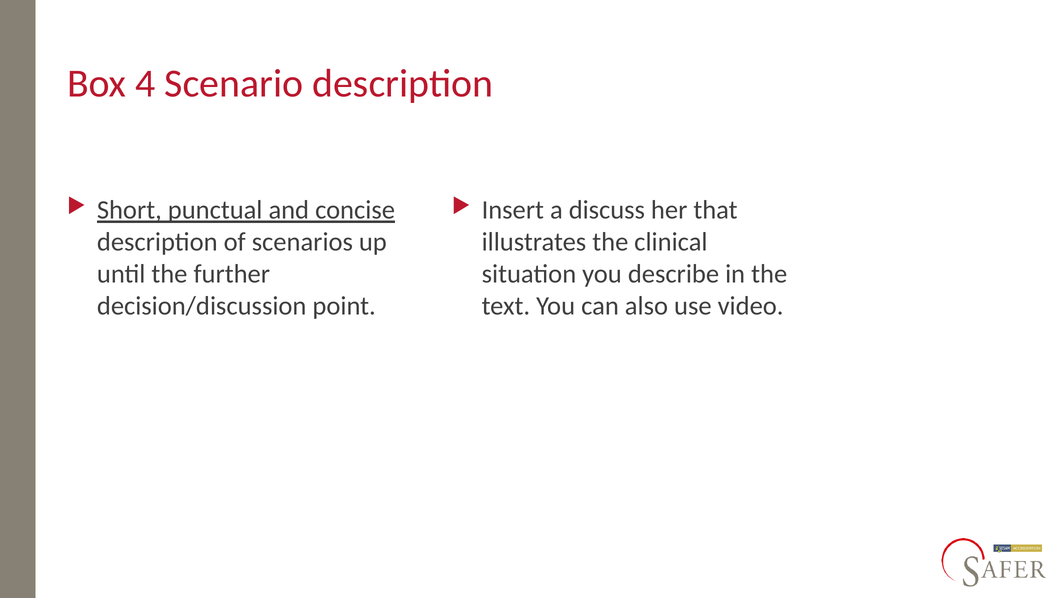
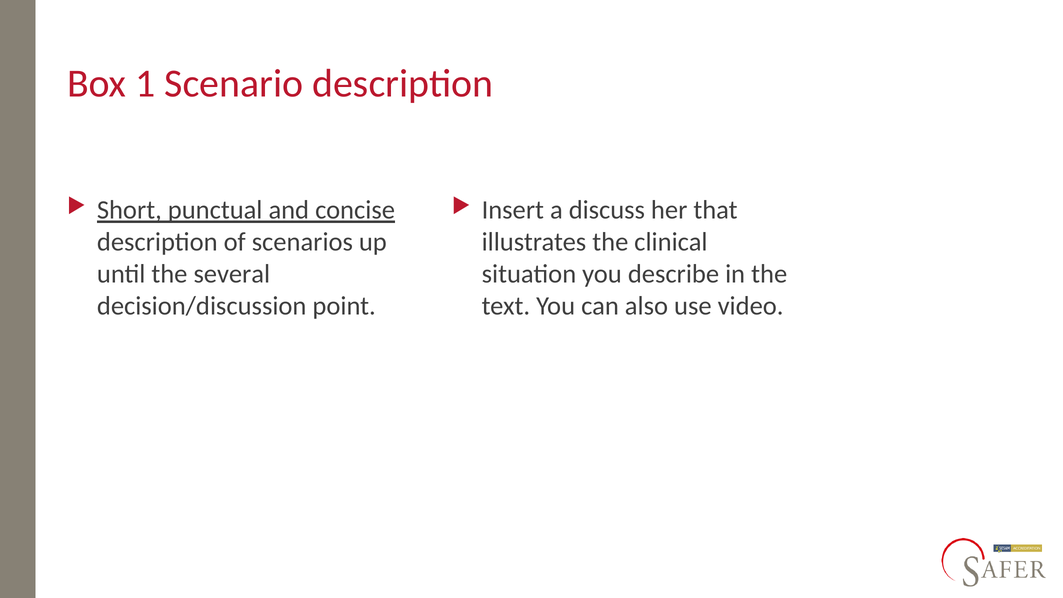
4: 4 -> 1 (145, 84)
further: further -> several (232, 274)
